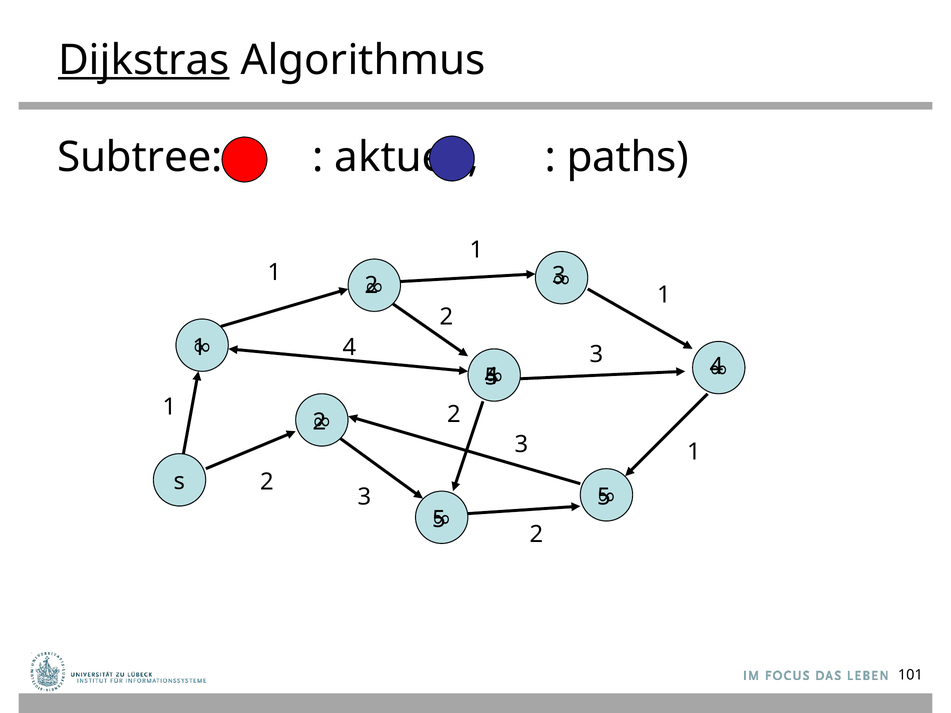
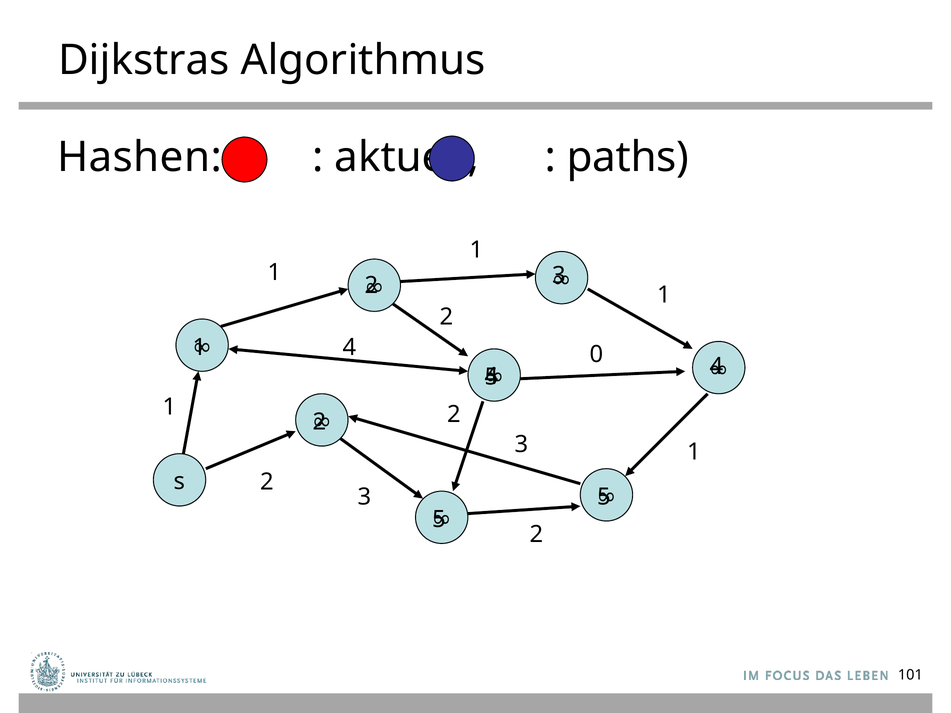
Dijkstras underline: present -> none (144, 60)
Subtree: Subtree -> Hashen (140, 158)
3: 3 -> 0 (596, 355)
